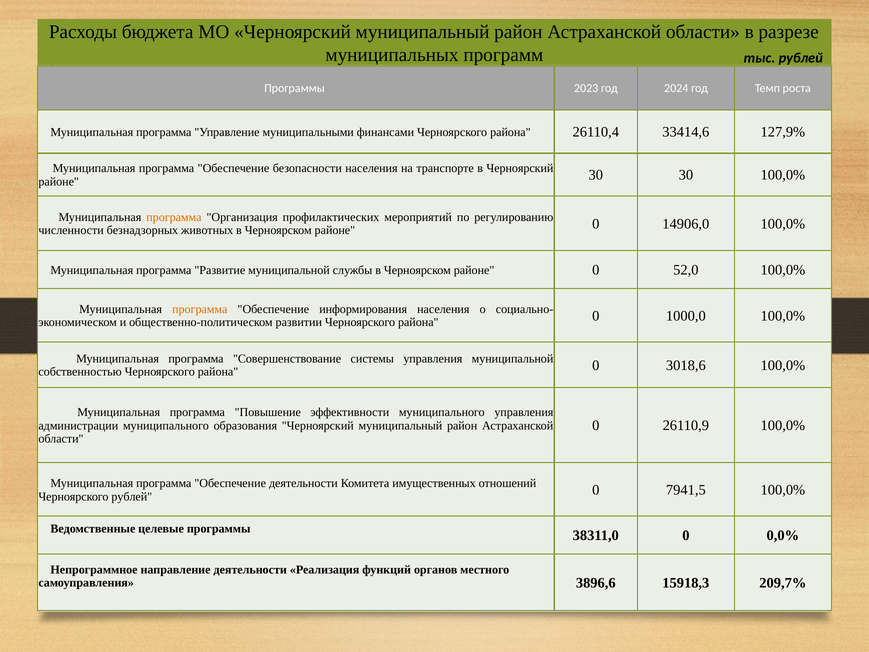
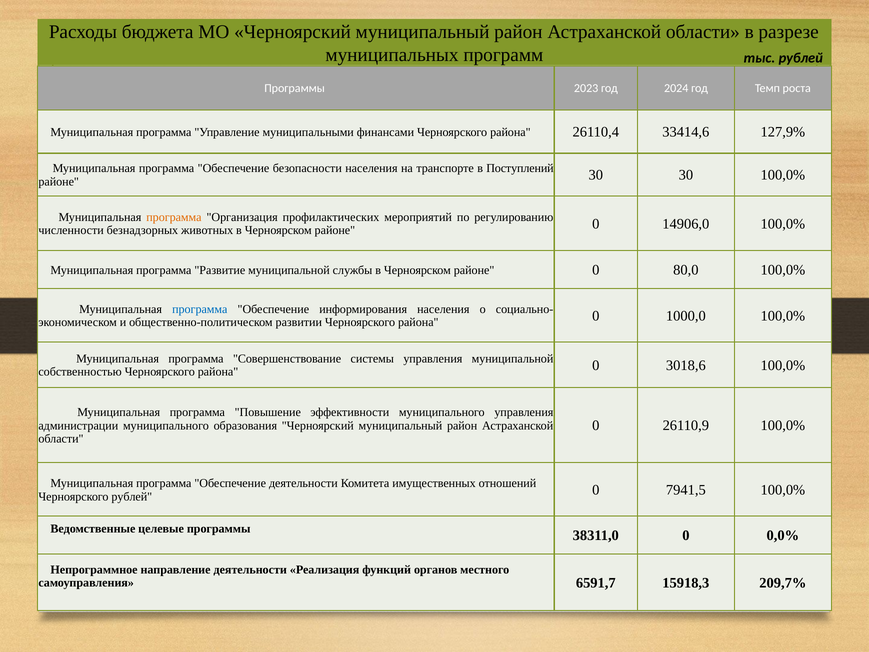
в Черноярский: Черноярский -> Поступлений (520, 168)
52,0: 52,0 -> 80,0 (686, 270)
программа colour: orange -> blue (200, 309)
3896,6: 3896,6 -> 6591,7 (596, 583)
